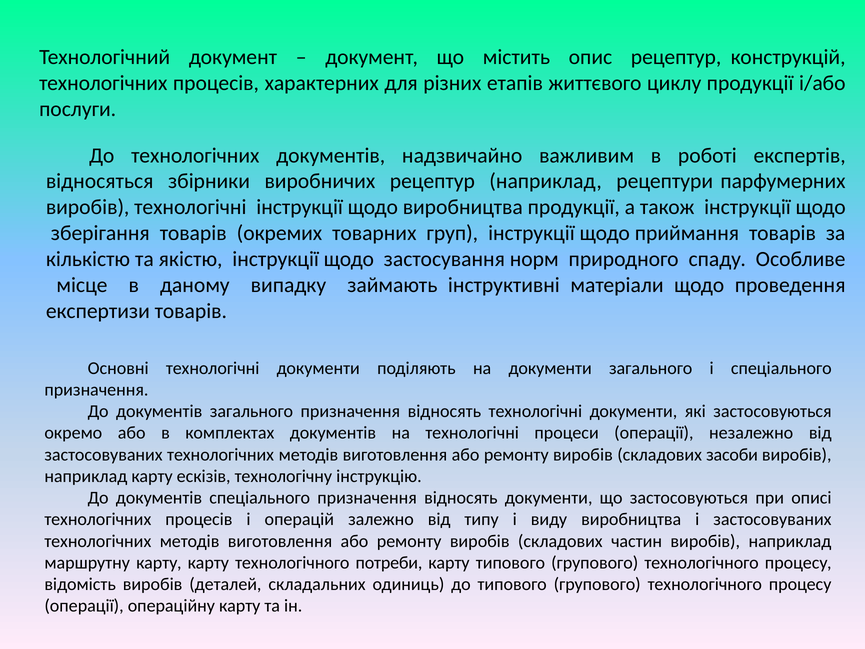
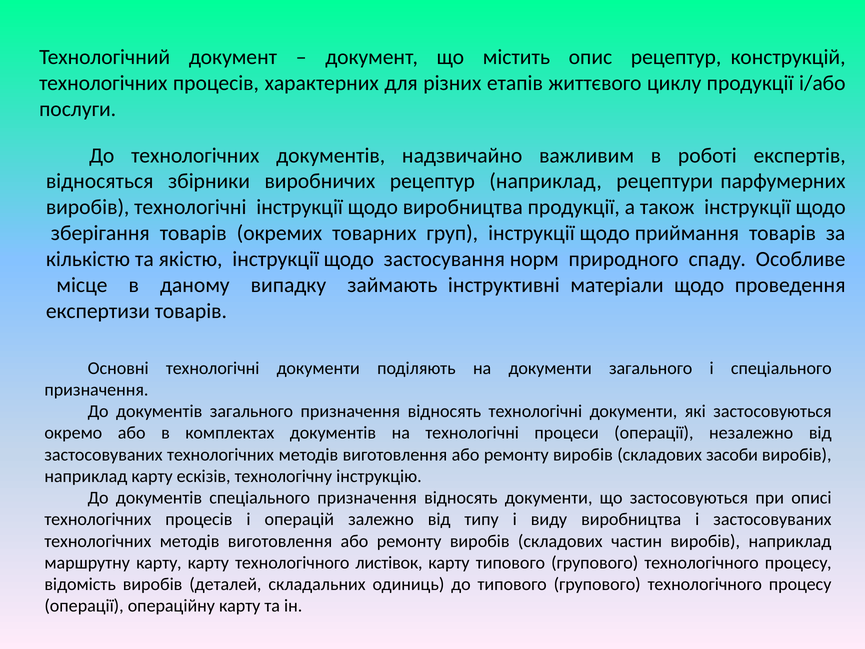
потреби: потреби -> листівок (389, 563)
